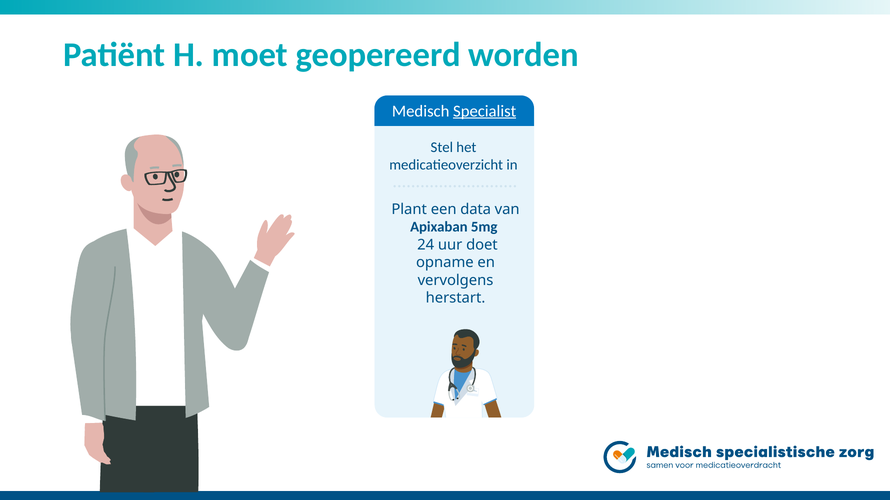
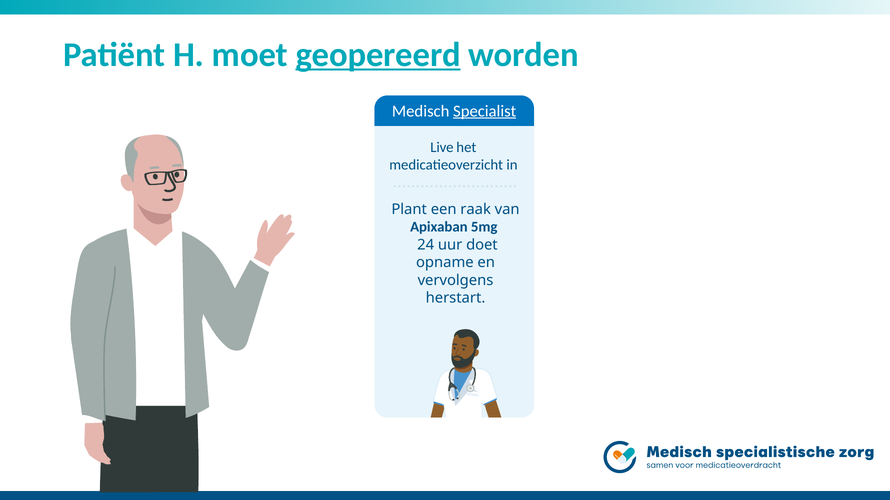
geopereerd underline: none -> present (378, 55)
Stel: Stel -> Live (442, 147)
data: data -> raak (476, 209)
